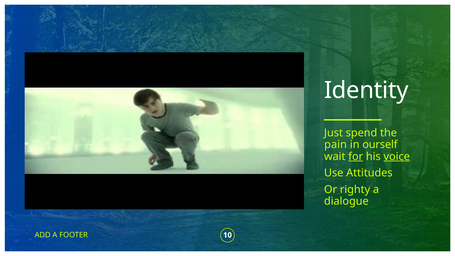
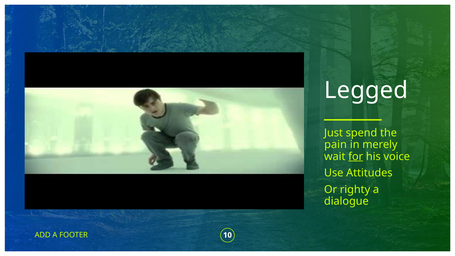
Identity: Identity -> Legged (366, 90)
ourself: ourself -> merely (380, 145)
voice underline: present -> none (397, 156)
